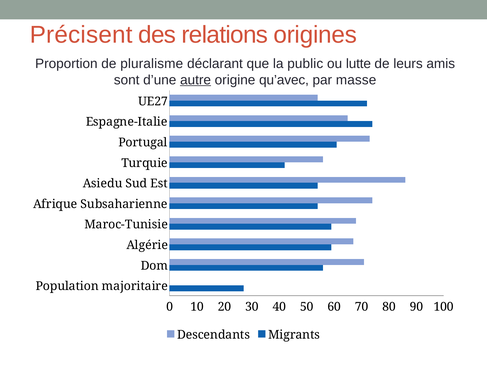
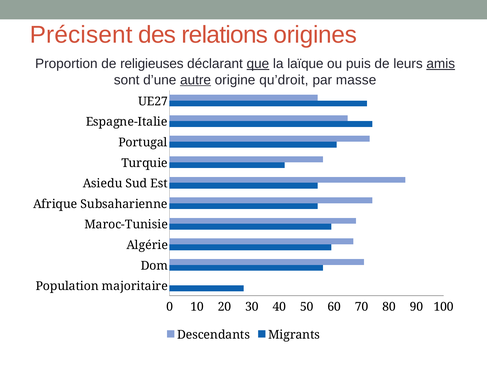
pluralisme: pluralisme -> religieuses (152, 64)
que underline: none -> present (258, 64)
public: public -> laïque (305, 64)
lutte: lutte -> puis (358, 64)
amis underline: none -> present (441, 64)
qu’avec: qu’avec -> qu’droit (284, 80)
